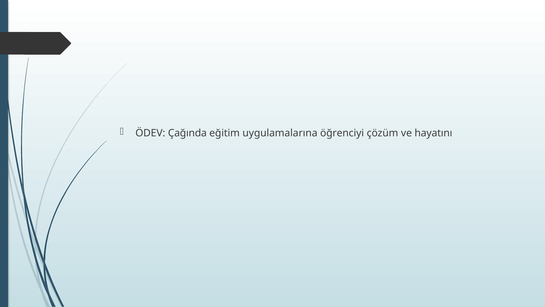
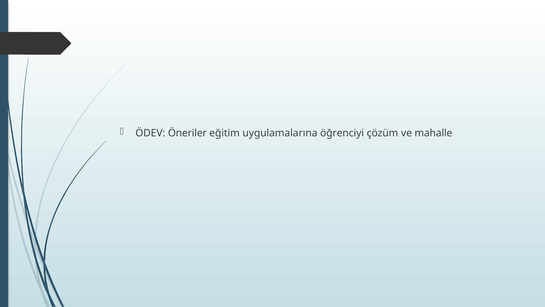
Çağında: Çağında -> Öneriler (187, 133)
hayatını: hayatını -> mahalle (433, 133)
